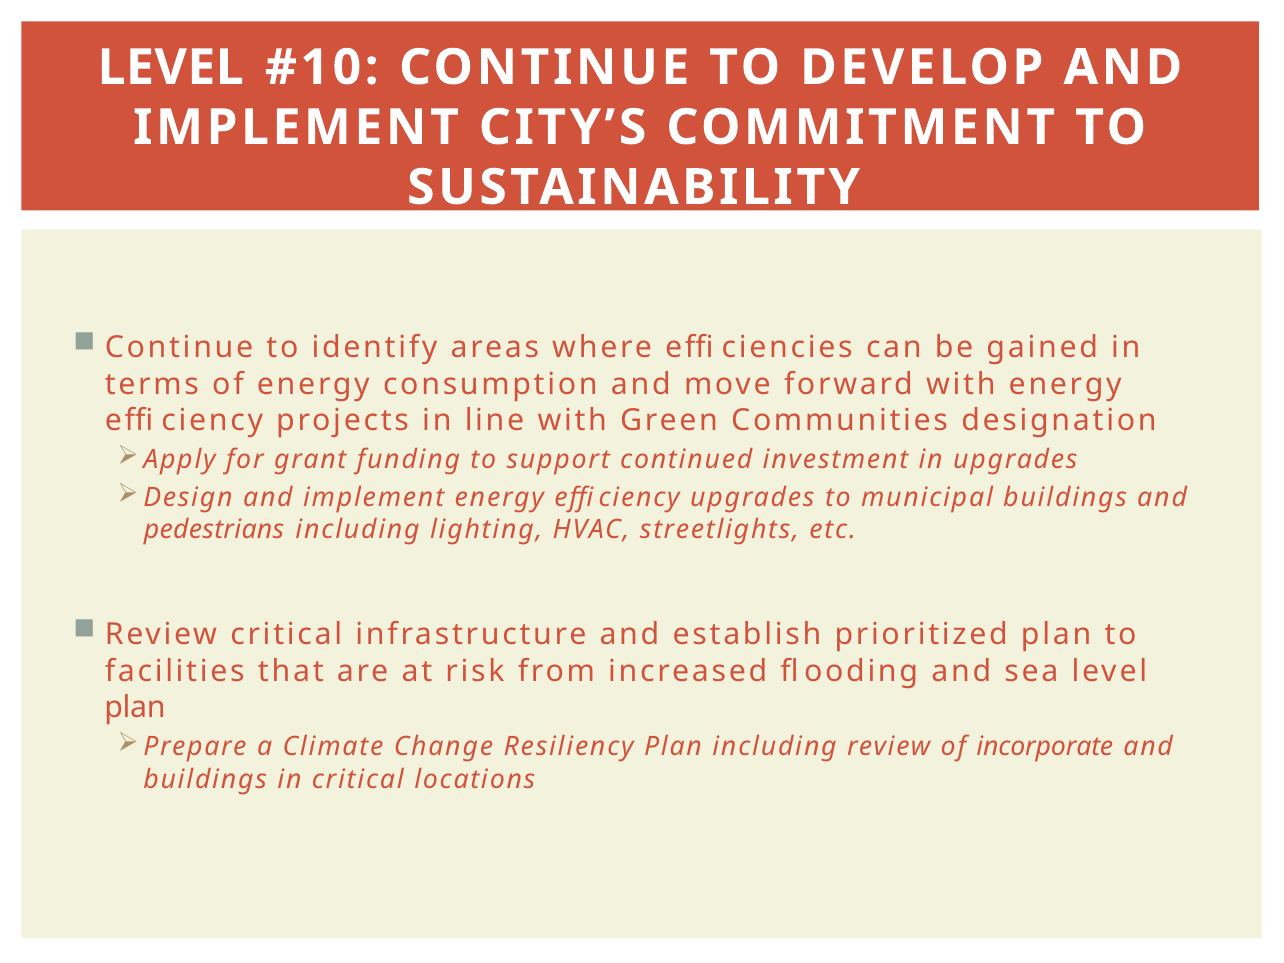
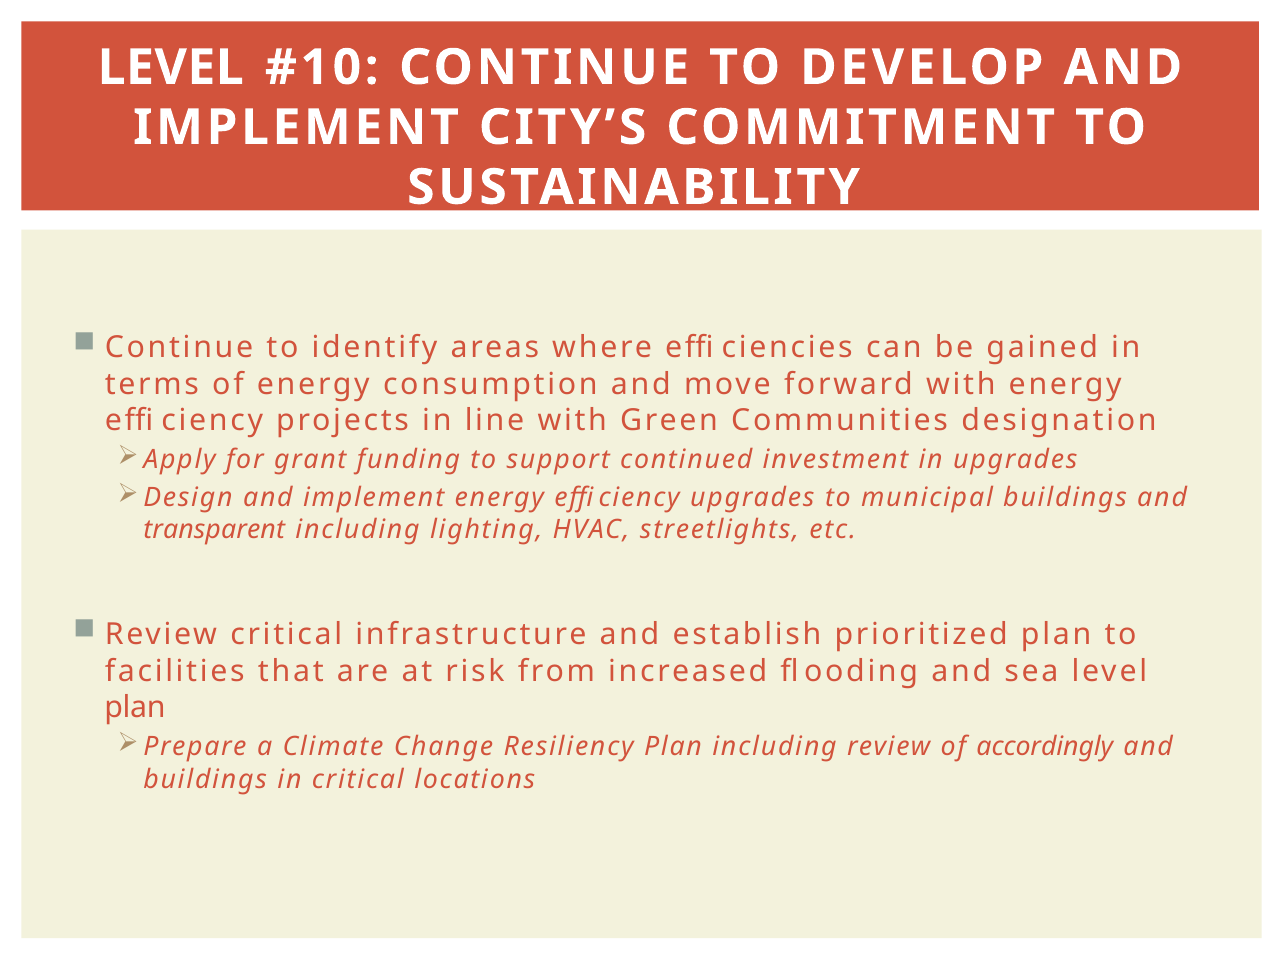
pedestrians: pedestrians -> transparent (214, 530)
incorporate: incorporate -> accordingly (1045, 747)
